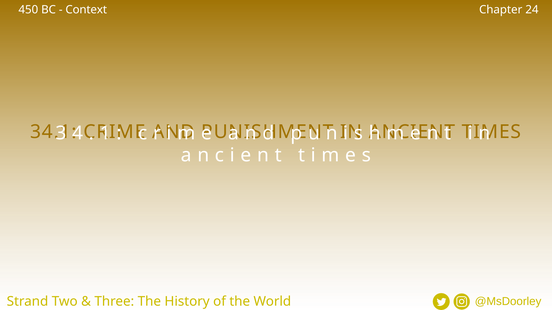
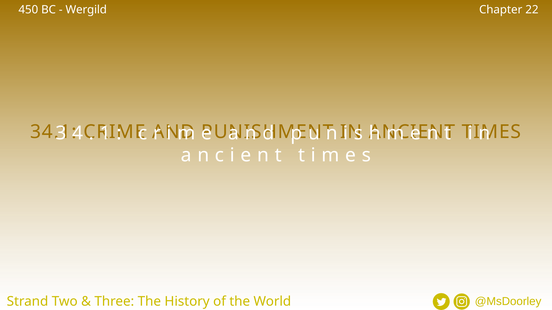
Context: Context -> Wergild (86, 10)
24: 24 -> 22 (532, 10)
